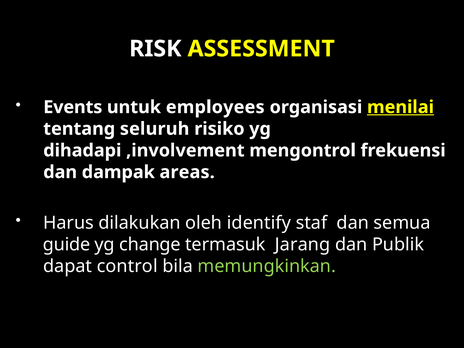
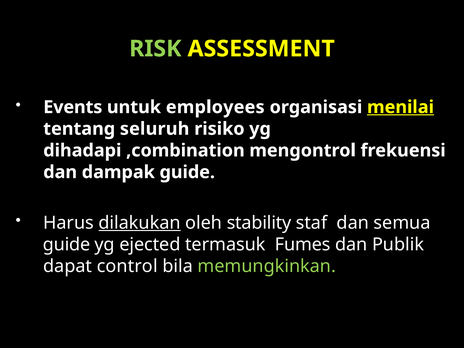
RISK colour: white -> light green (155, 49)
,involvement: ,involvement -> ,combination (185, 151)
dampak areas: areas -> guide (187, 172)
dilakukan underline: none -> present (140, 223)
identify: identify -> stability (259, 223)
change: change -> ejected (150, 244)
Jarang: Jarang -> Fumes (303, 244)
